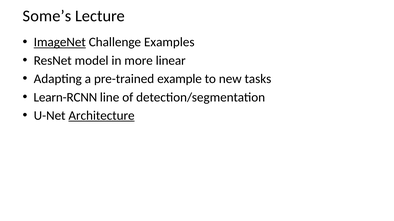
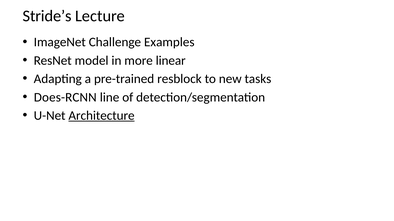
Some’s: Some’s -> Stride’s (47, 16)
ImageNet underline: present -> none (60, 42)
example: example -> resblock (179, 79)
Learn-RCNN: Learn-RCNN -> Does-RCNN (65, 97)
